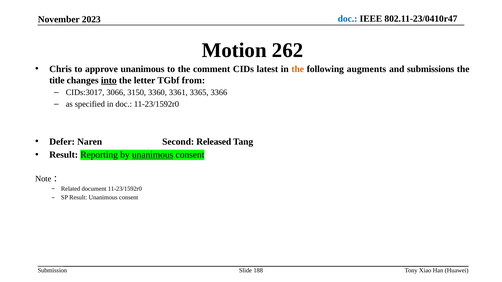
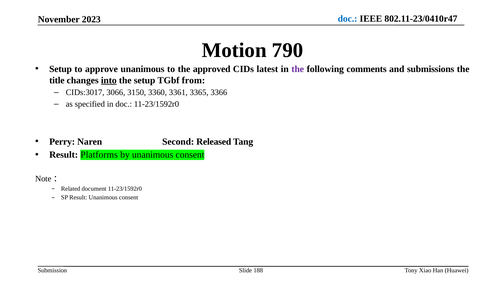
262: 262 -> 790 (288, 50)
Chris: Chris -> Setup (61, 69)
comment: comment -> approved (212, 69)
the colour: orange -> purple (298, 69)
augments: augments -> comments (367, 69)
the letter: letter -> setup (145, 80)
Defer: Defer -> Perry (62, 142)
Reporting: Reporting -> Platforms (99, 155)
unanimous underline: present -> none (153, 155)
